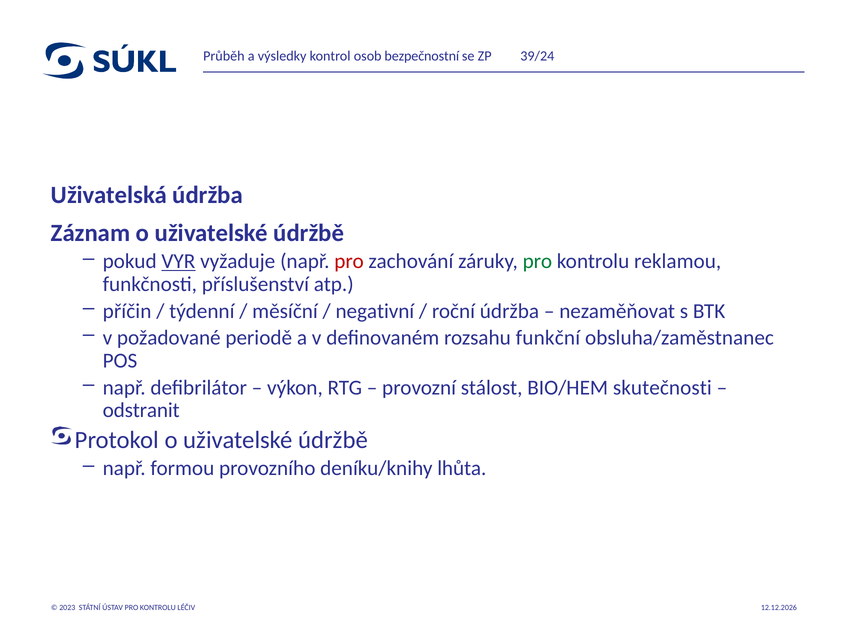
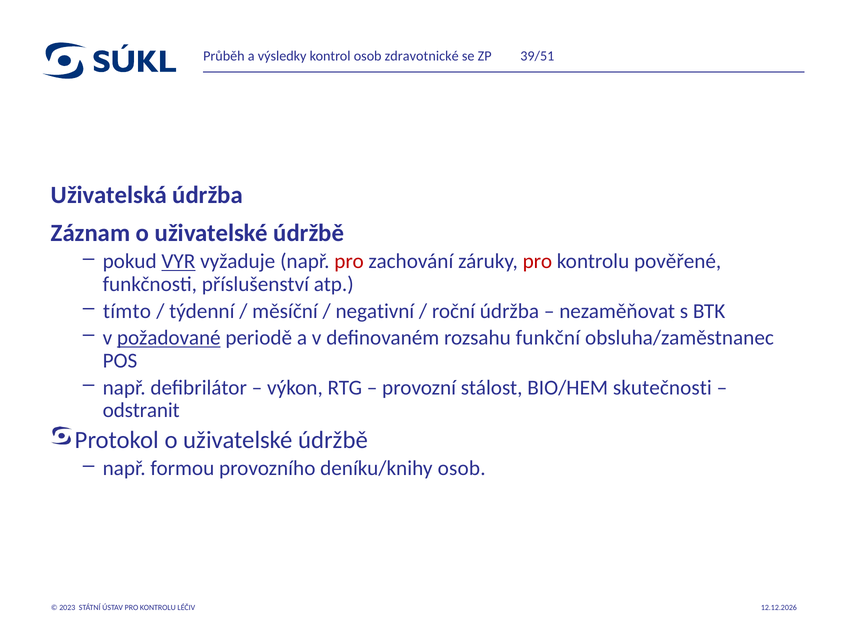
bezpečnostní: bezpečnostní -> zdravotnické (422, 56)
39/24: 39/24 -> 39/51 (537, 56)
pro colour: green -> red (537, 261)
reklamou: reklamou -> pověřené (678, 261)
příčin: příčin -> tímto (127, 311)
požadované underline: none -> present (169, 338)
deníku/knihy lhůta: lhůta -> osob (462, 468)
